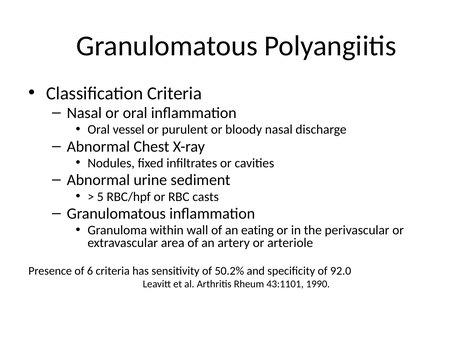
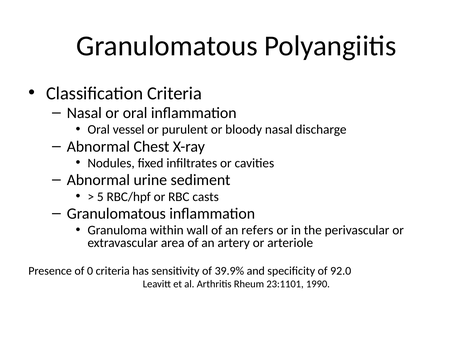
eating: eating -> refers (257, 230)
6: 6 -> 0 (90, 271)
50.2%: 50.2% -> 39.9% (229, 271)
43:1101: 43:1101 -> 23:1101 (285, 284)
